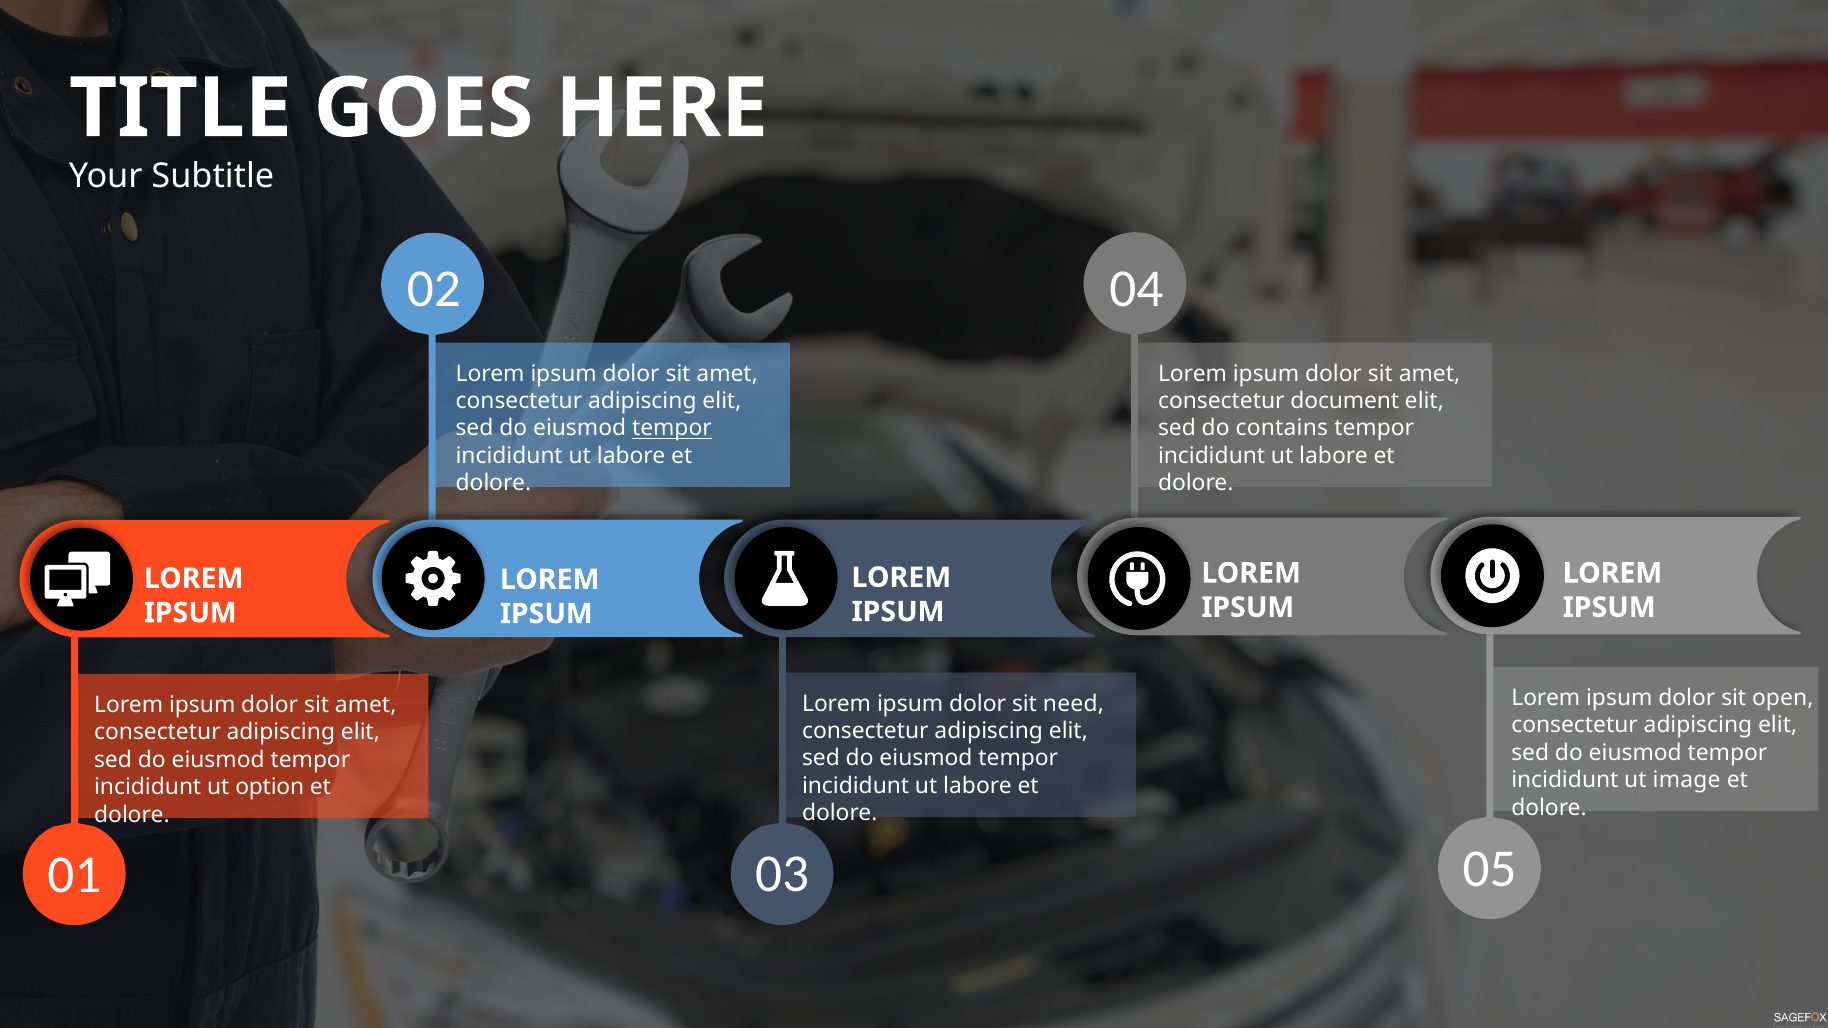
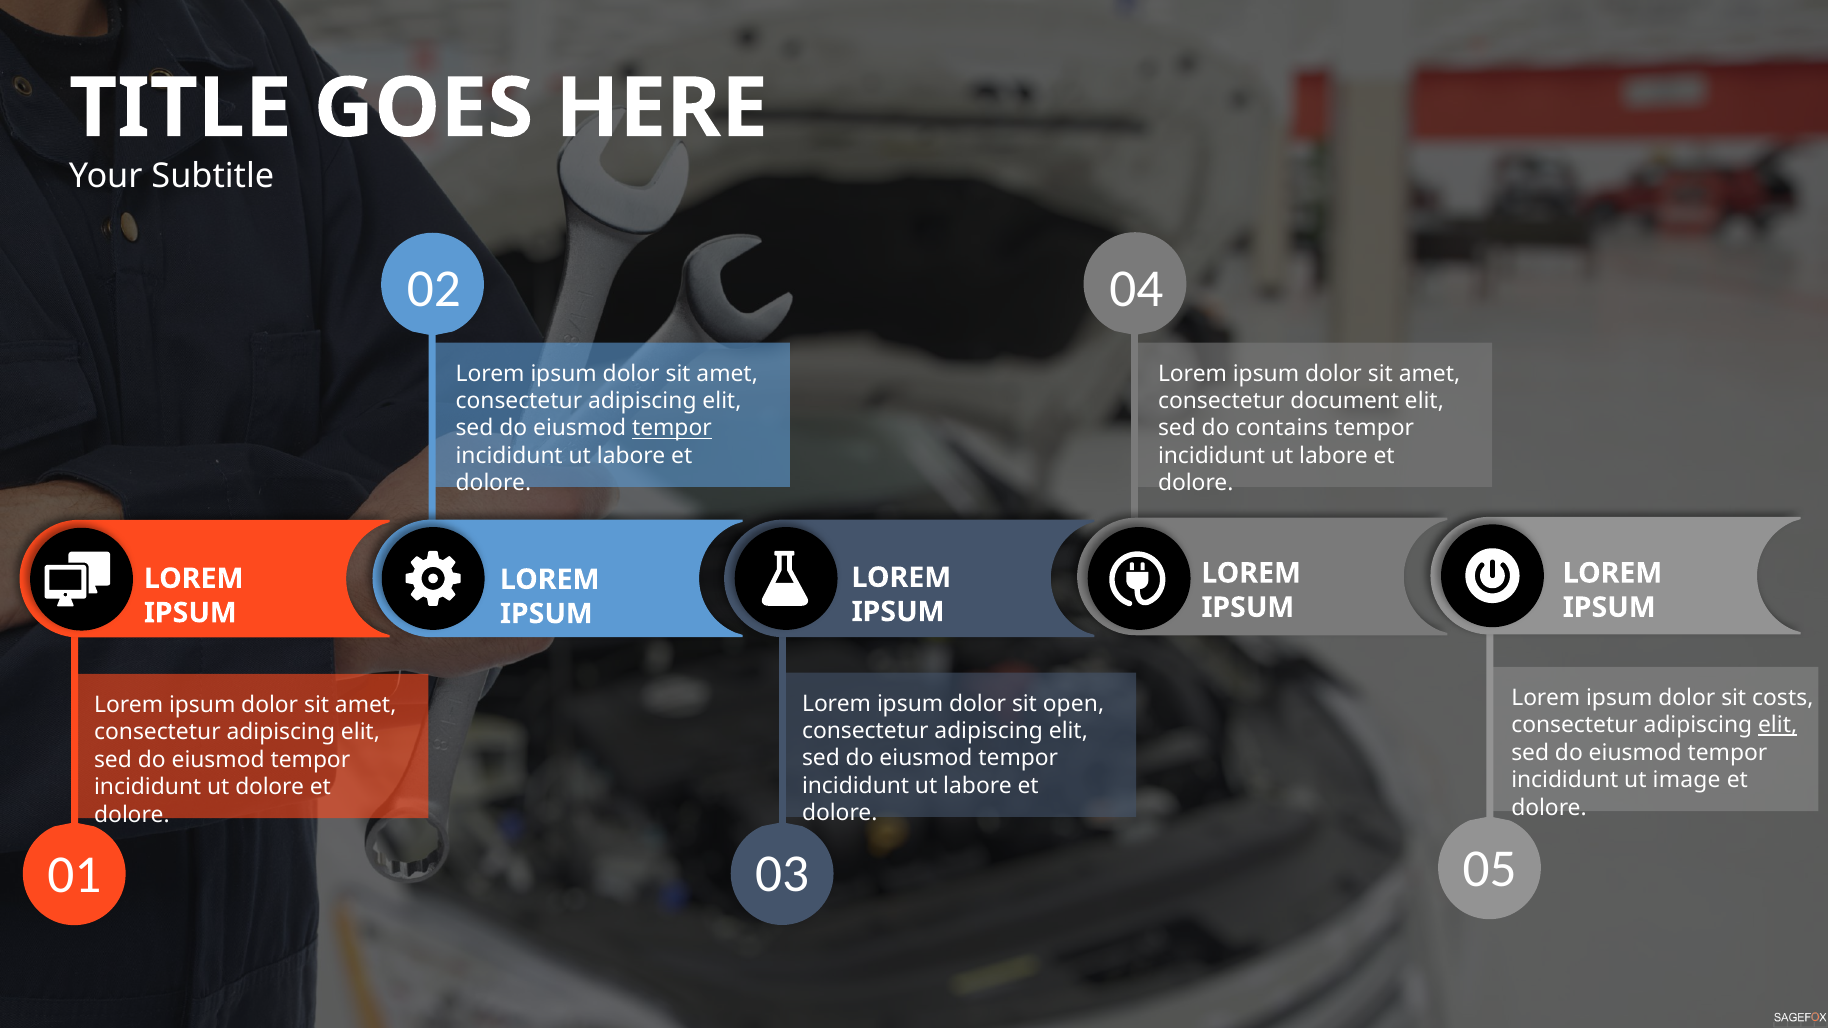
open: open -> costs (1783, 698)
need: need -> open (1074, 704)
elit underline: none -> present (1778, 725)
ut option: option -> dolore (270, 787)
